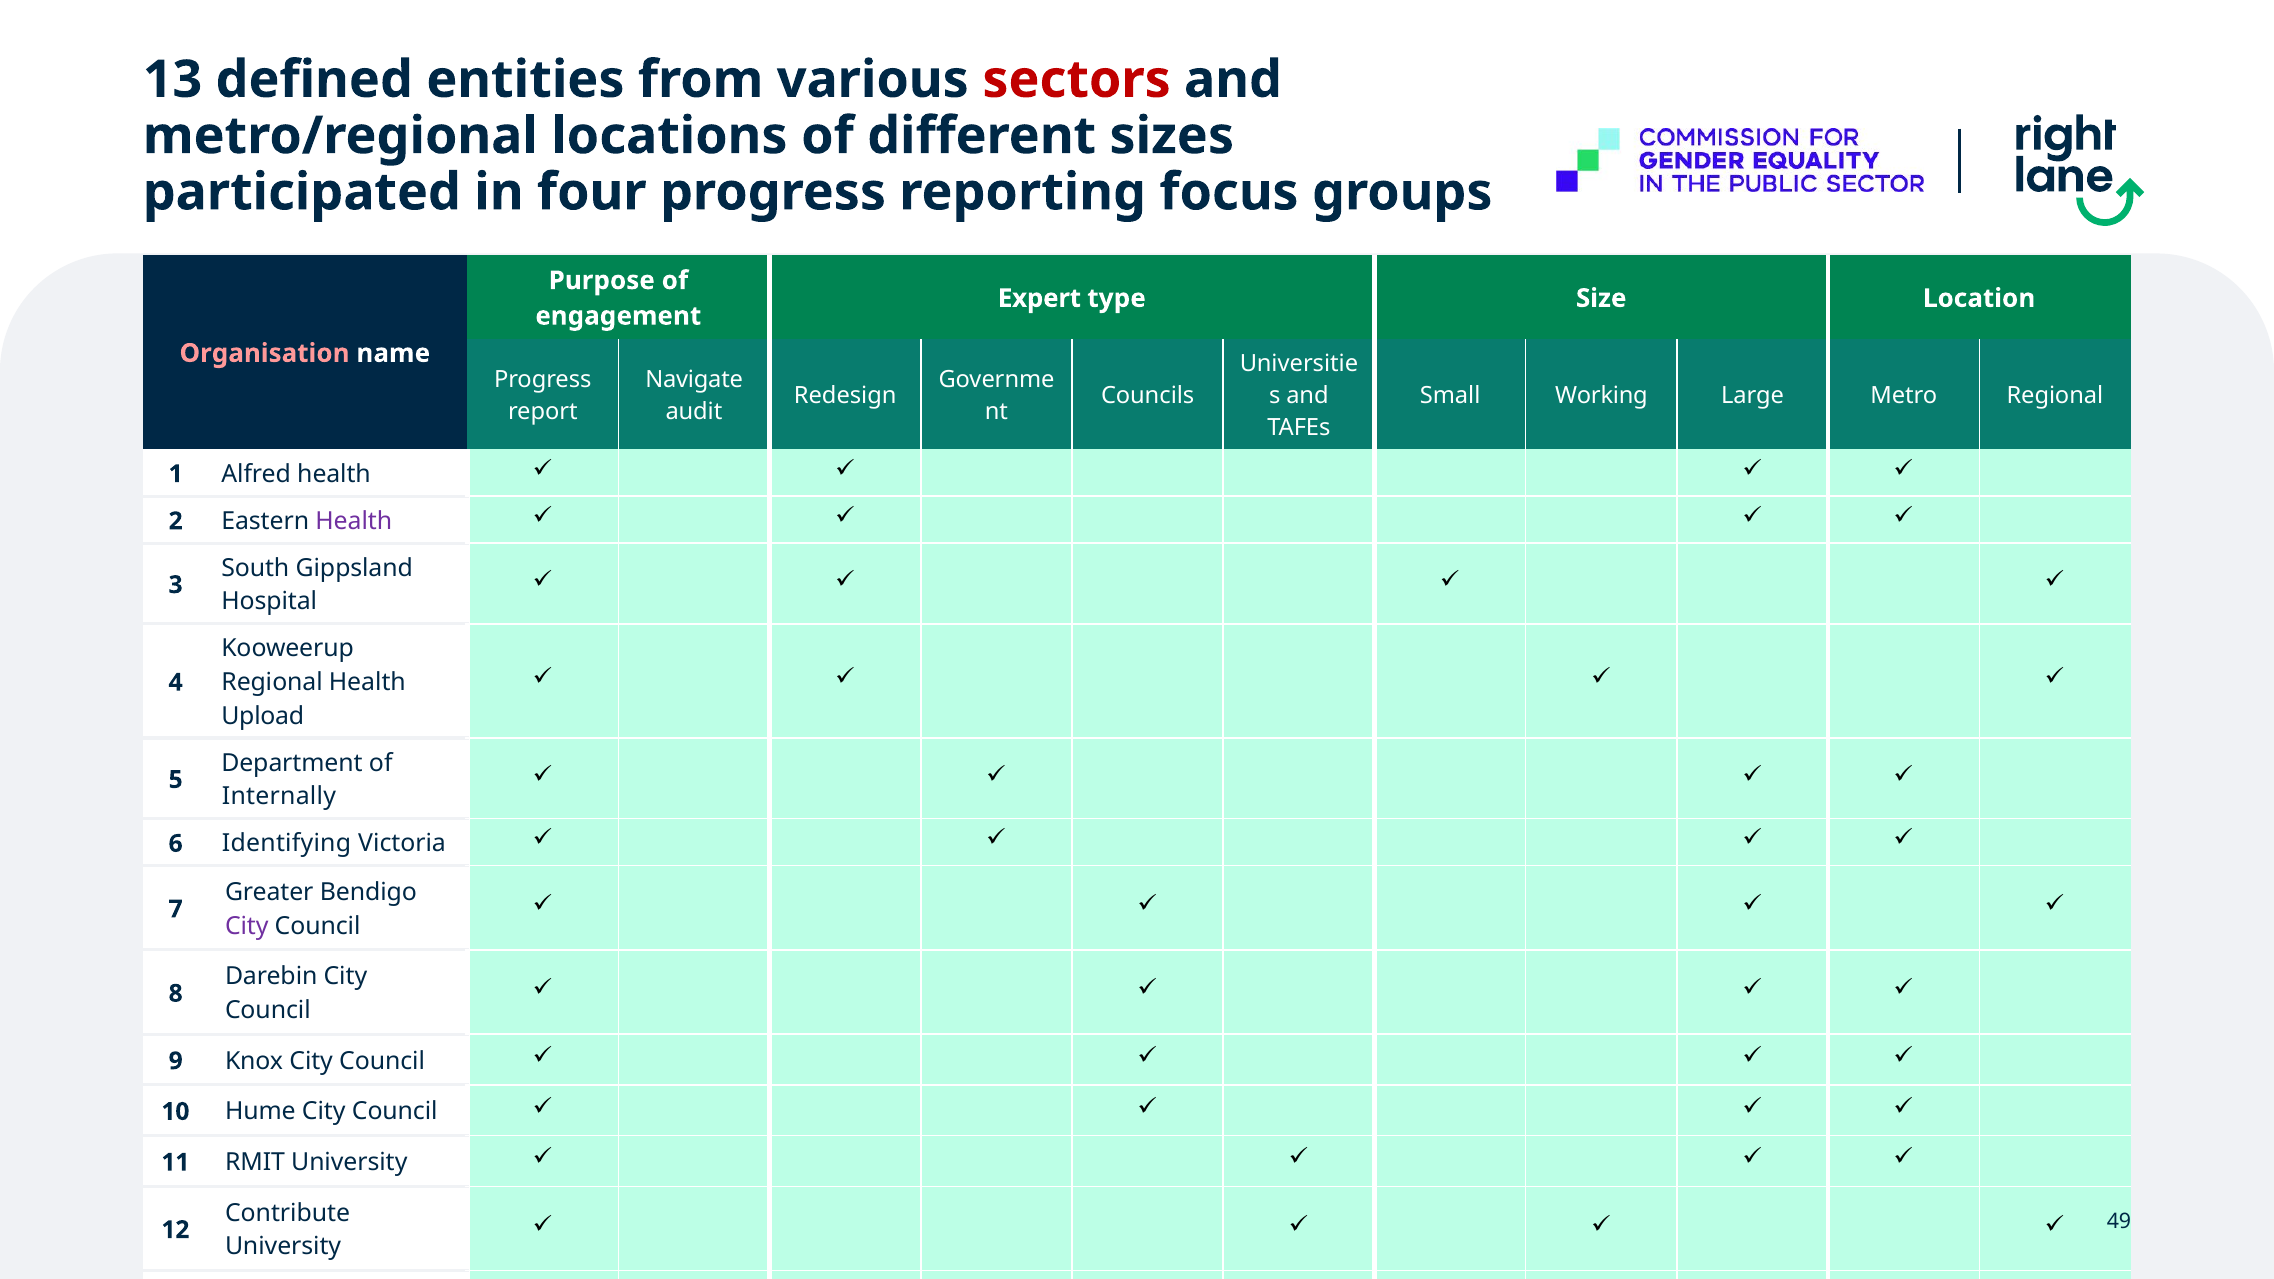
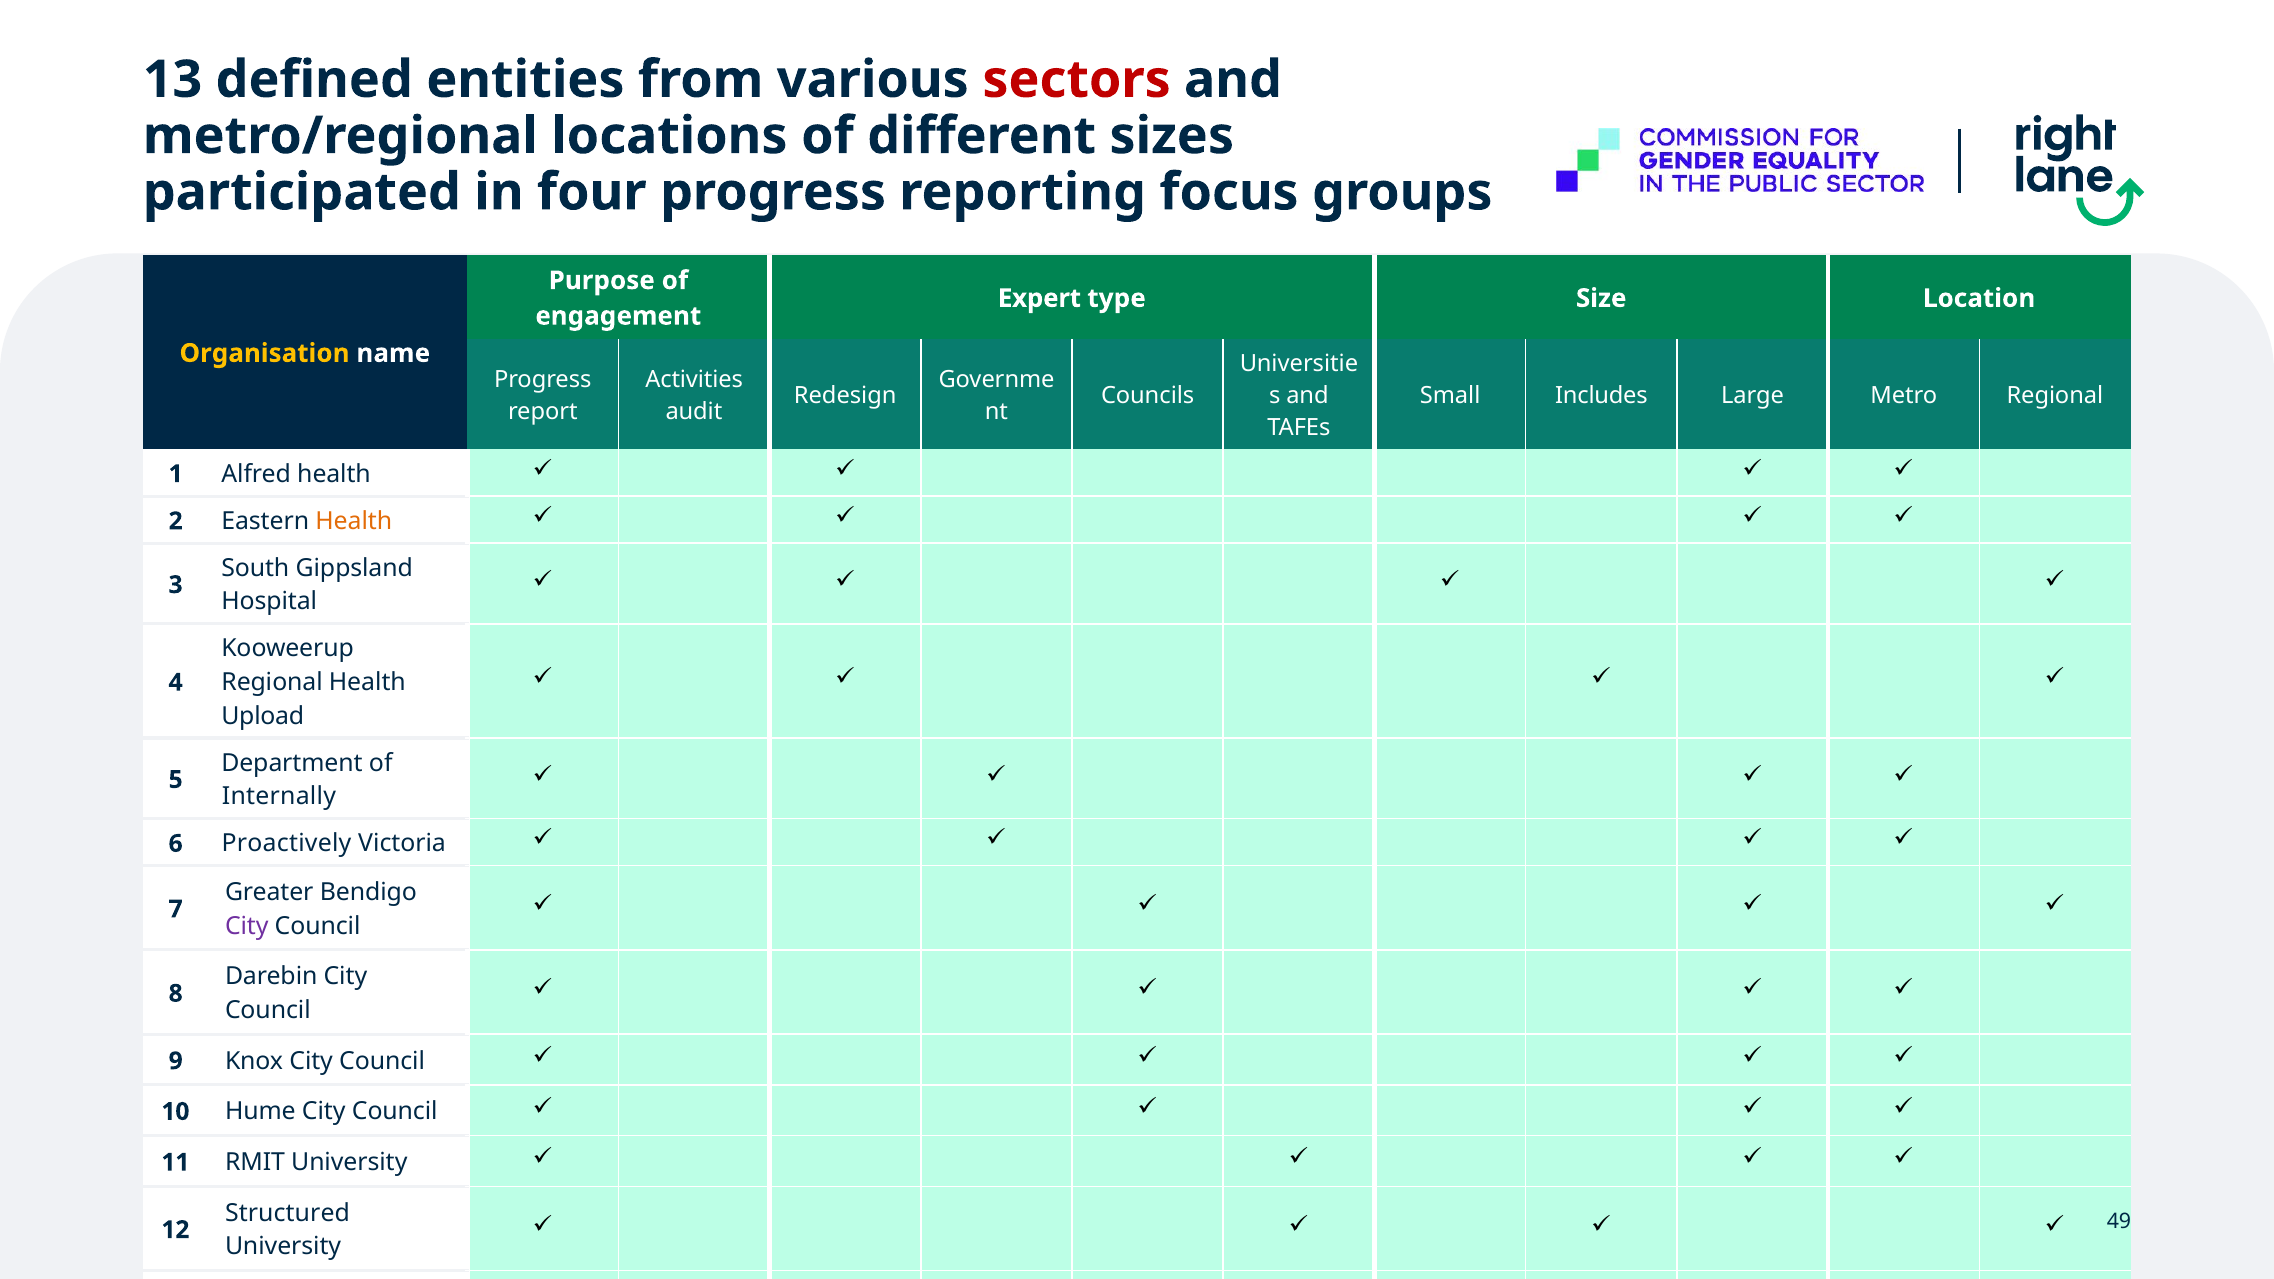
Organisation colour: pink -> yellow (265, 353)
Navigate: Navigate -> Activities (694, 379)
Working: Working -> Includes (1601, 395)
Health colour: purple -> orange (354, 521)
Identifying: Identifying -> Proactively (287, 844)
Contribute: Contribute -> Structured (288, 1213)
